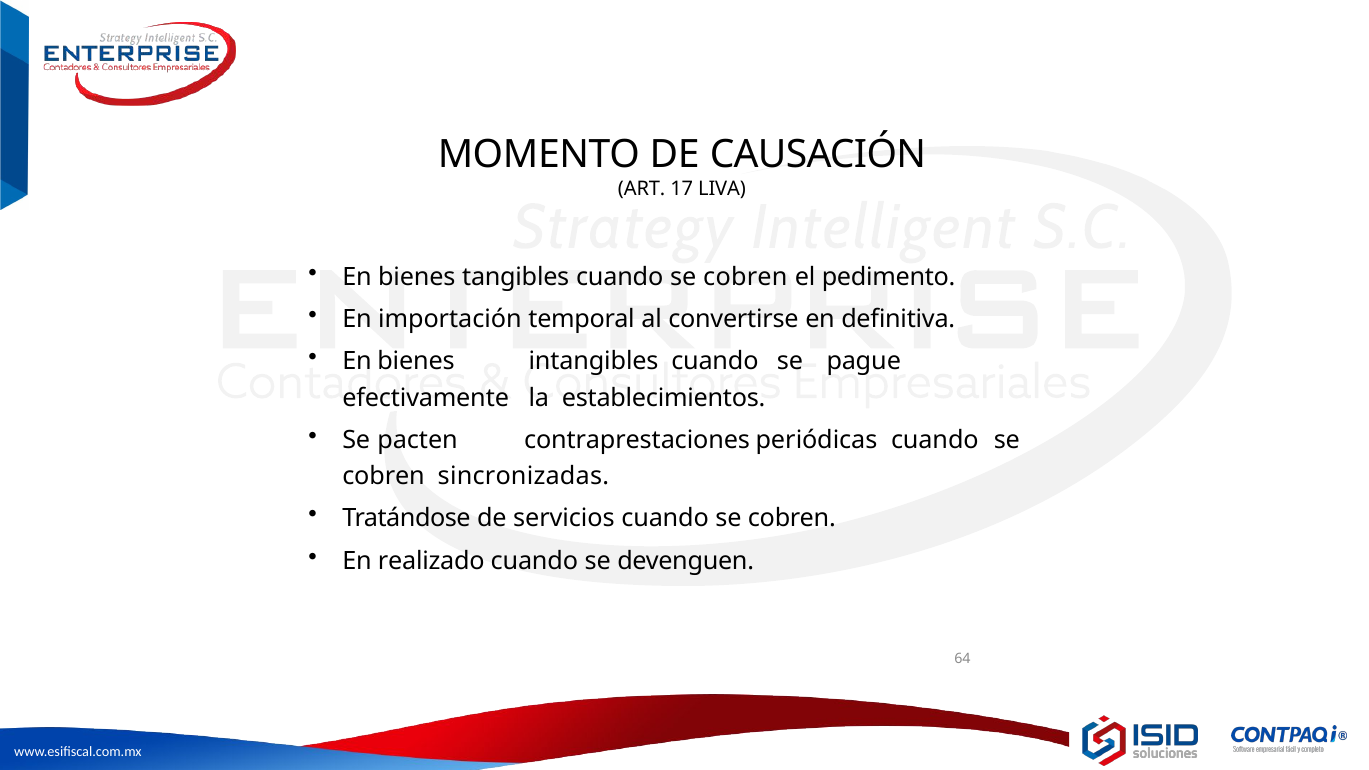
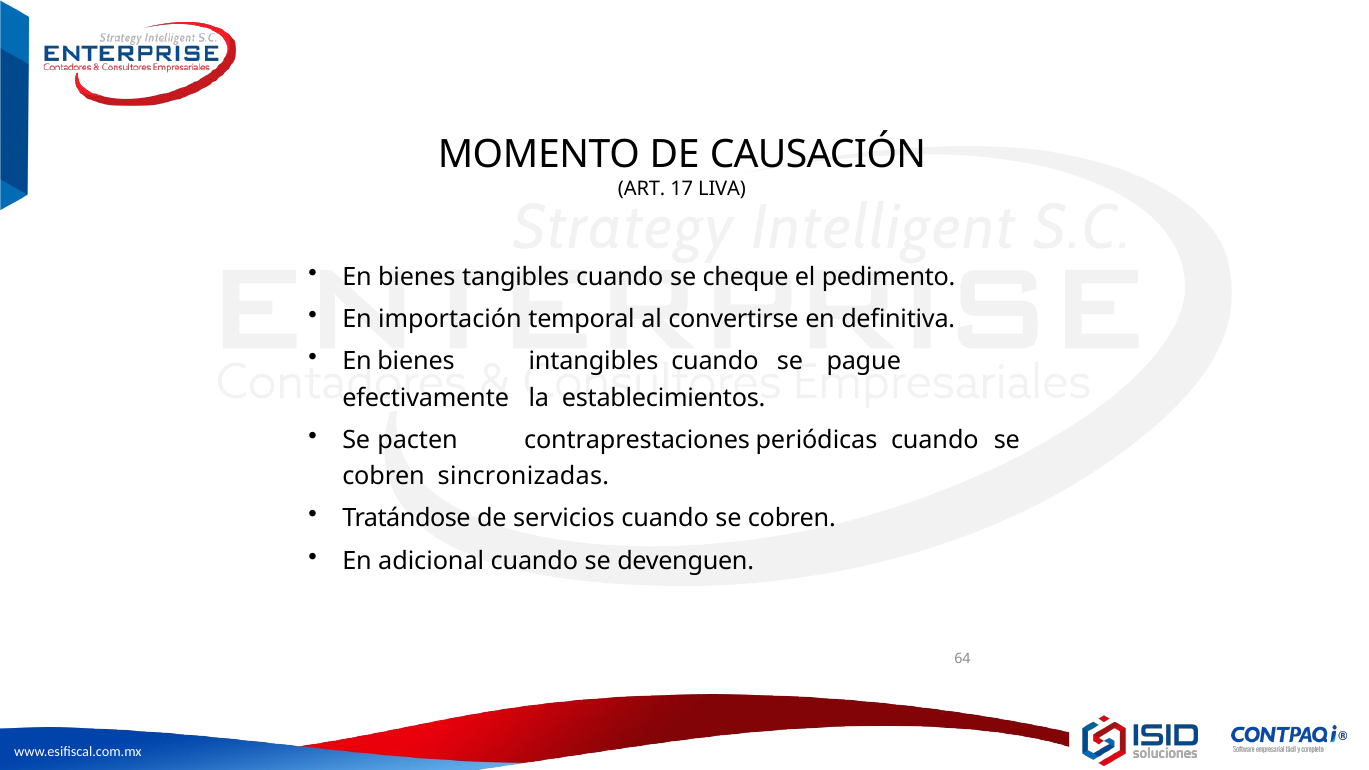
tangibles cuando se cobren: cobren -> cheque (746, 277)
realizado: realizado -> adicional (431, 561)
